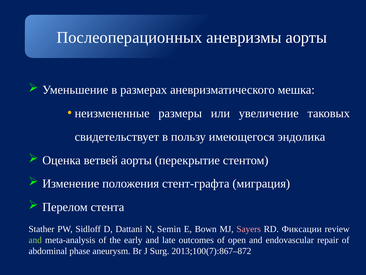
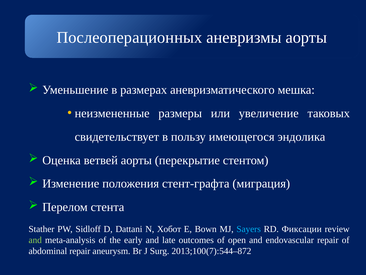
Semin: Semin -> Хобот (169, 229)
Sayers colour: pink -> light blue (249, 229)
abdominal phase: phase -> repair (80, 251)
2013;100(7):867–872: 2013;100(7):867–872 -> 2013;100(7):544–872 (211, 251)
